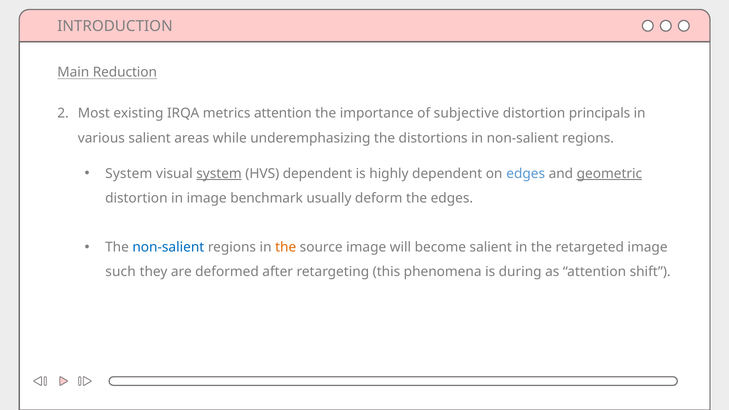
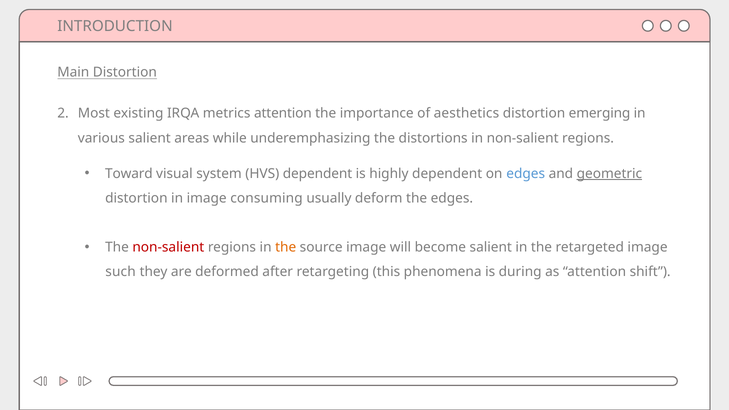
Main Reduction: Reduction -> Distortion (125, 72)
subjective: subjective -> aesthetics (466, 113)
principals: principals -> emerging (600, 113)
System: System -> Toward (129, 174)
system underline: present -> none (219, 174)
benchmark: benchmark -> consuming (267, 198)
non-salient colour: blue -> red (168, 247)
